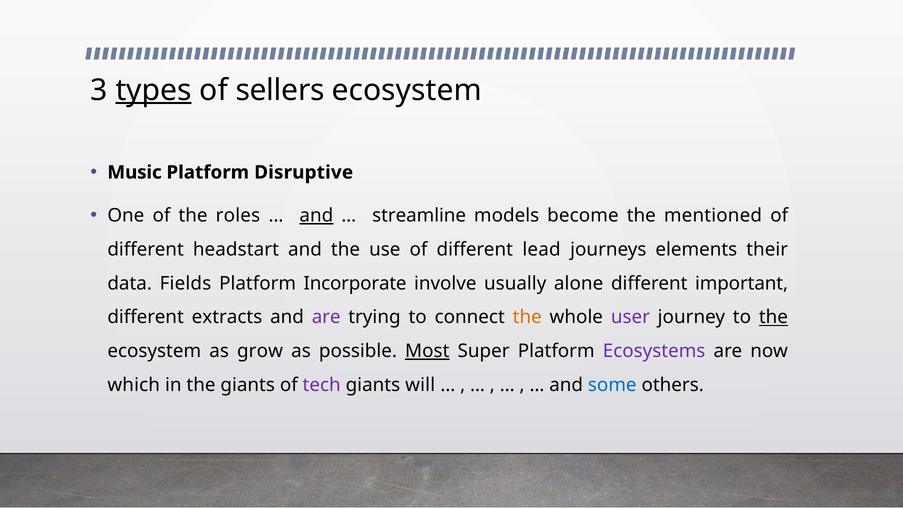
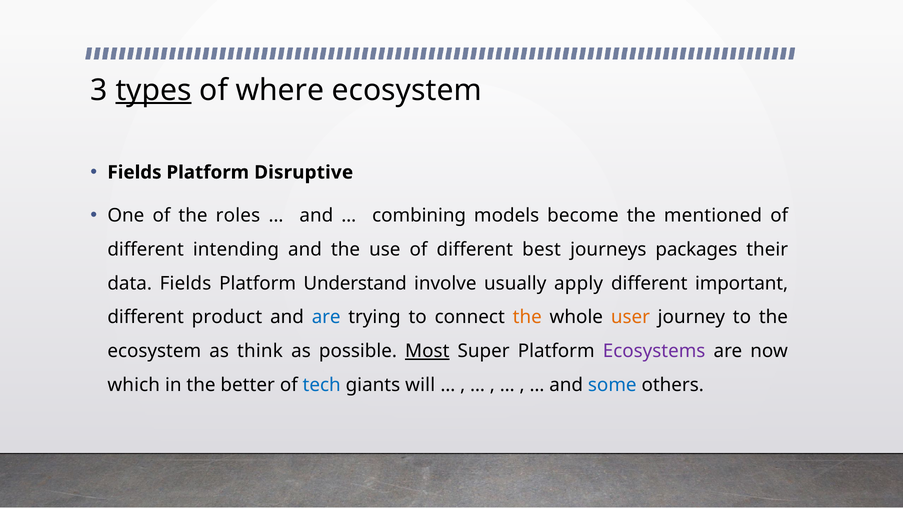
sellers: sellers -> where (280, 90)
Music: Music -> Fields (134, 172)
and underline: present -> none (316, 216)
streamline: streamline -> combining (419, 216)
headstart: headstart -> intending (236, 250)
lead: lead -> best (542, 250)
elements: elements -> packages (696, 250)
Incorporate: Incorporate -> Understand (355, 283)
alone: alone -> apply (579, 283)
extracts: extracts -> product (227, 317)
are colour: purple -> blue (326, 317)
user colour: purple -> orange (630, 317)
the underline: present -> none (773, 317)
grow: grow -> think (260, 351)
the giants: giants -> better (248, 385)
tech colour: purple -> blue (322, 385)
